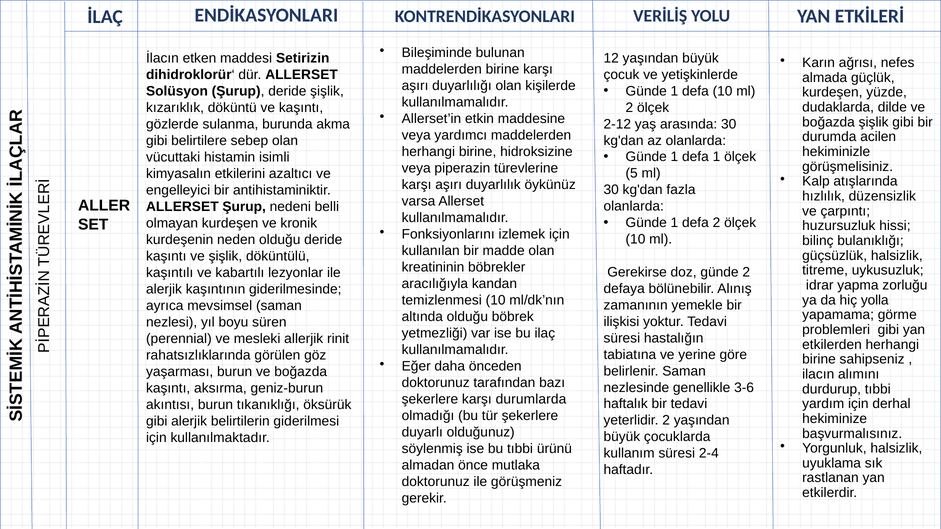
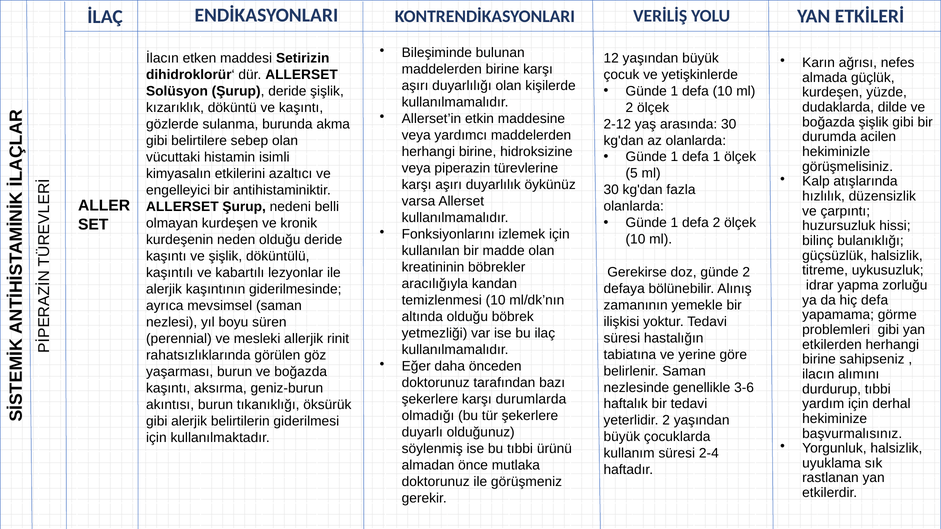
hiç yolla: yolla -> defa (875, 300)
